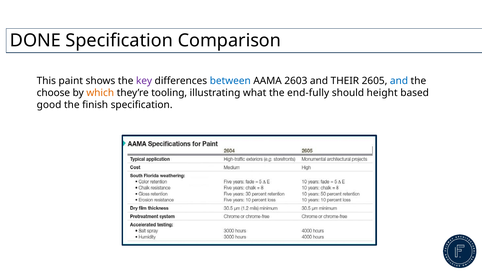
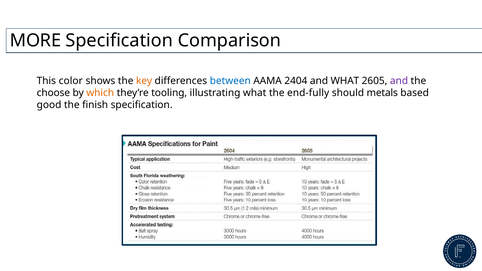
DONE: DONE -> MORE (35, 41)
paint: paint -> color (71, 81)
key colour: purple -> orange (144, 81)
2603: 2603 -> 2404 (296, 81)
and THEIR: THEIR -> WHAT (345, 81)
and colour: blue -> purple (399, 81)
height: height -> metals (382, 93)
